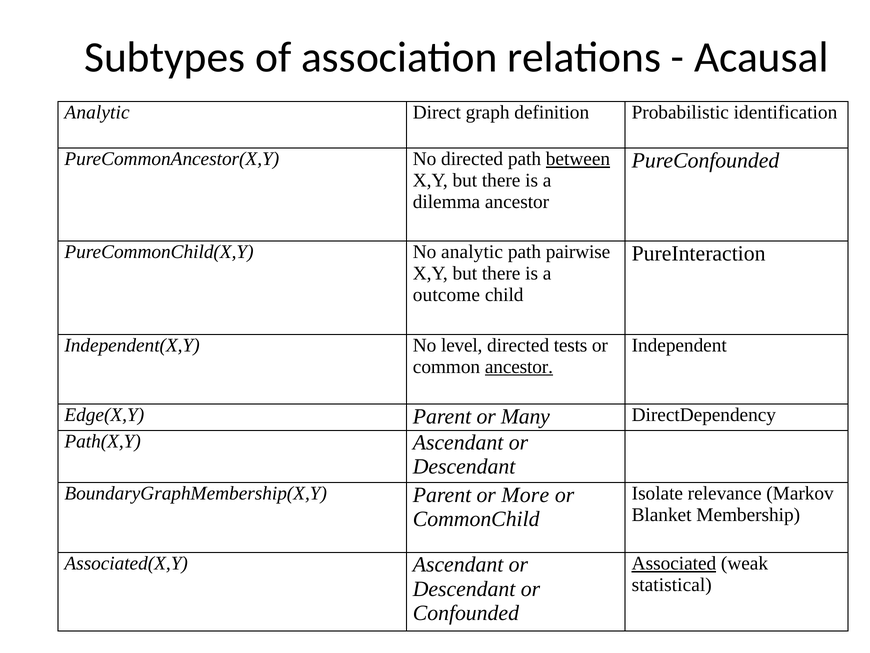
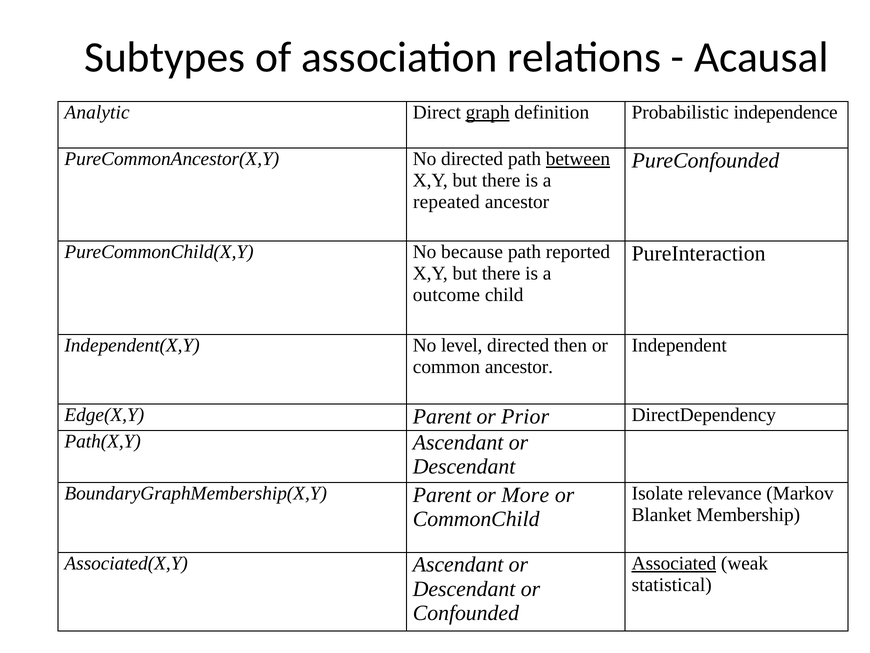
graph underline: none -> present (488, 112)
identification: identification -> independence (786, 112)
dilemma: dilemma -> repeated (446, 202)
No analytic: analytic -> because (472, 252)
pairwise: pairwise -> reported (578, 252)
tests: tests -> then (570, 345)
ancestor underline: present -> none (519, 366)
Many: Many -> Prior (525, 416)
